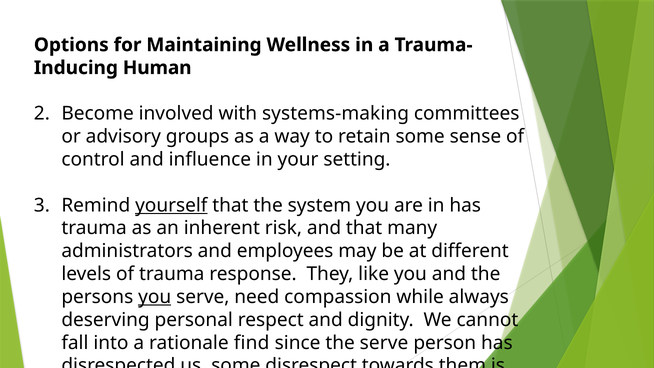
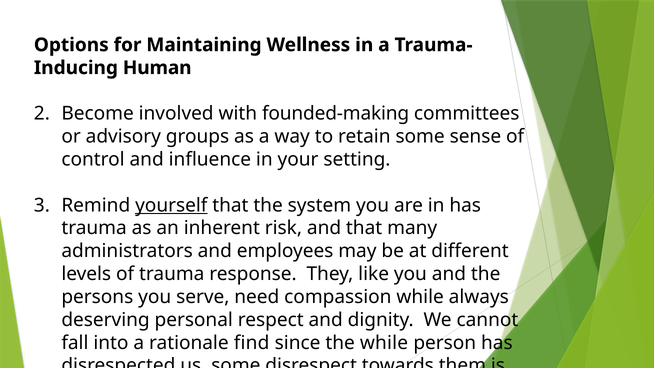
systems-making: systems-making -> founded-making (336, 114)
you underline: present -> none (155, 297)
the serve: serve -> while (384, 343)
